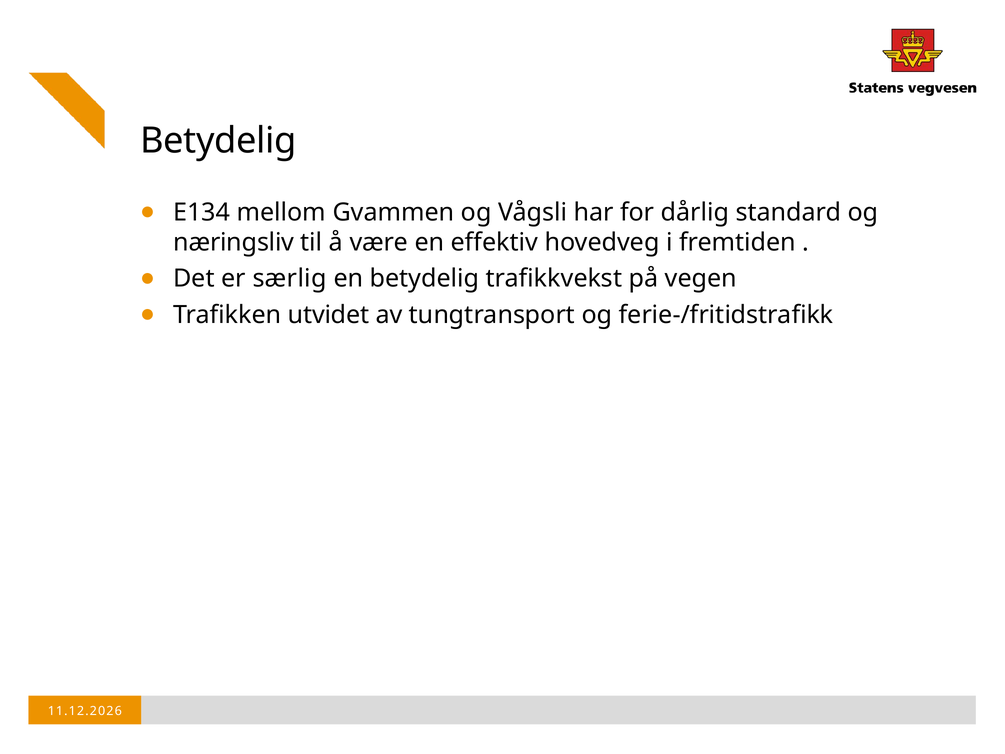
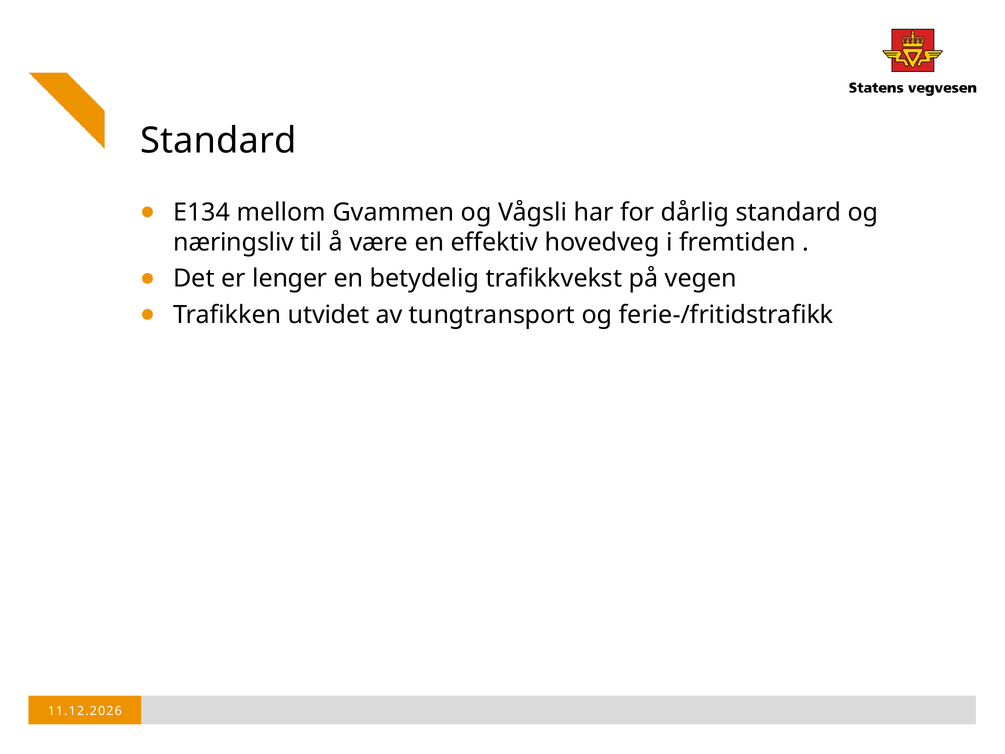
Betydelig: Betydelig -> Standard (218, 141)
særlig: særlig -> lenger (290, 279)
